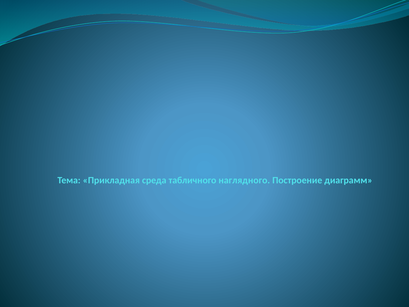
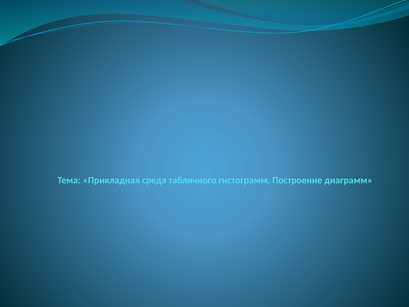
наглядного: наглядного -> гистограмм (244, 180)
